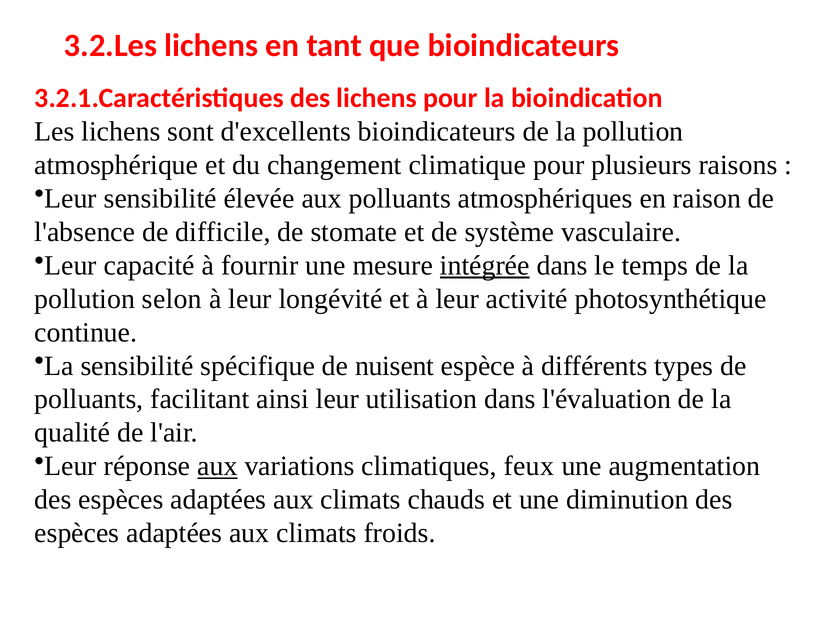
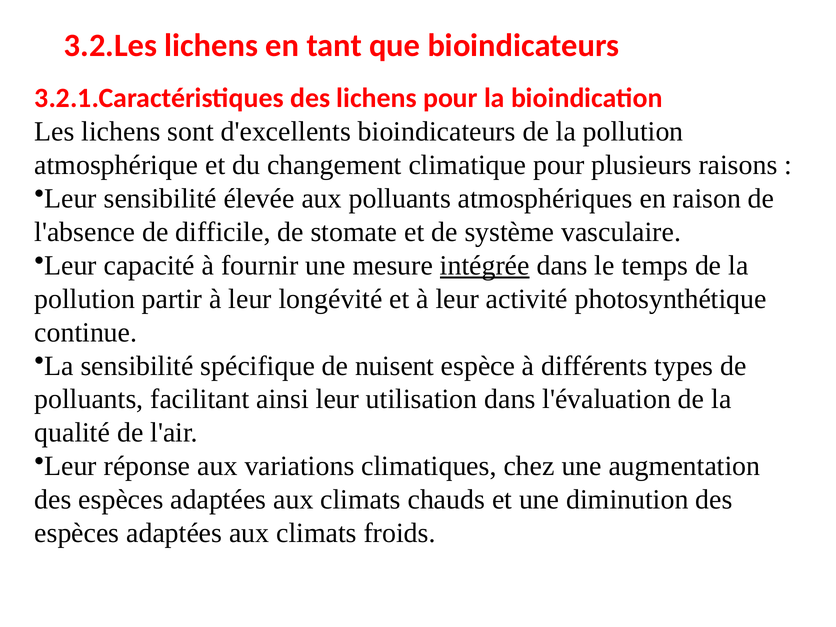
selon: selon -> partir (172, 299)
aux underline: present -> none (217, 466)
feux: feux -> chez (529, 466)
